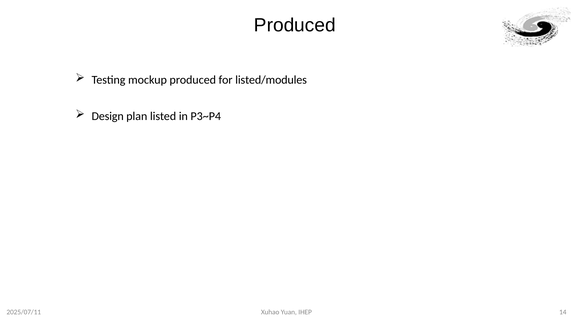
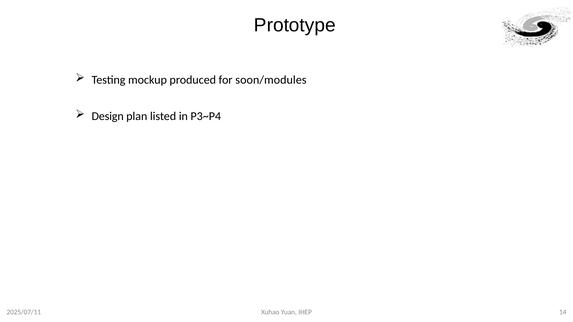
Produced: Produced -> Prototype (295, 25)
listed/modules: listed/modules -> soon/modules (271, 80)
